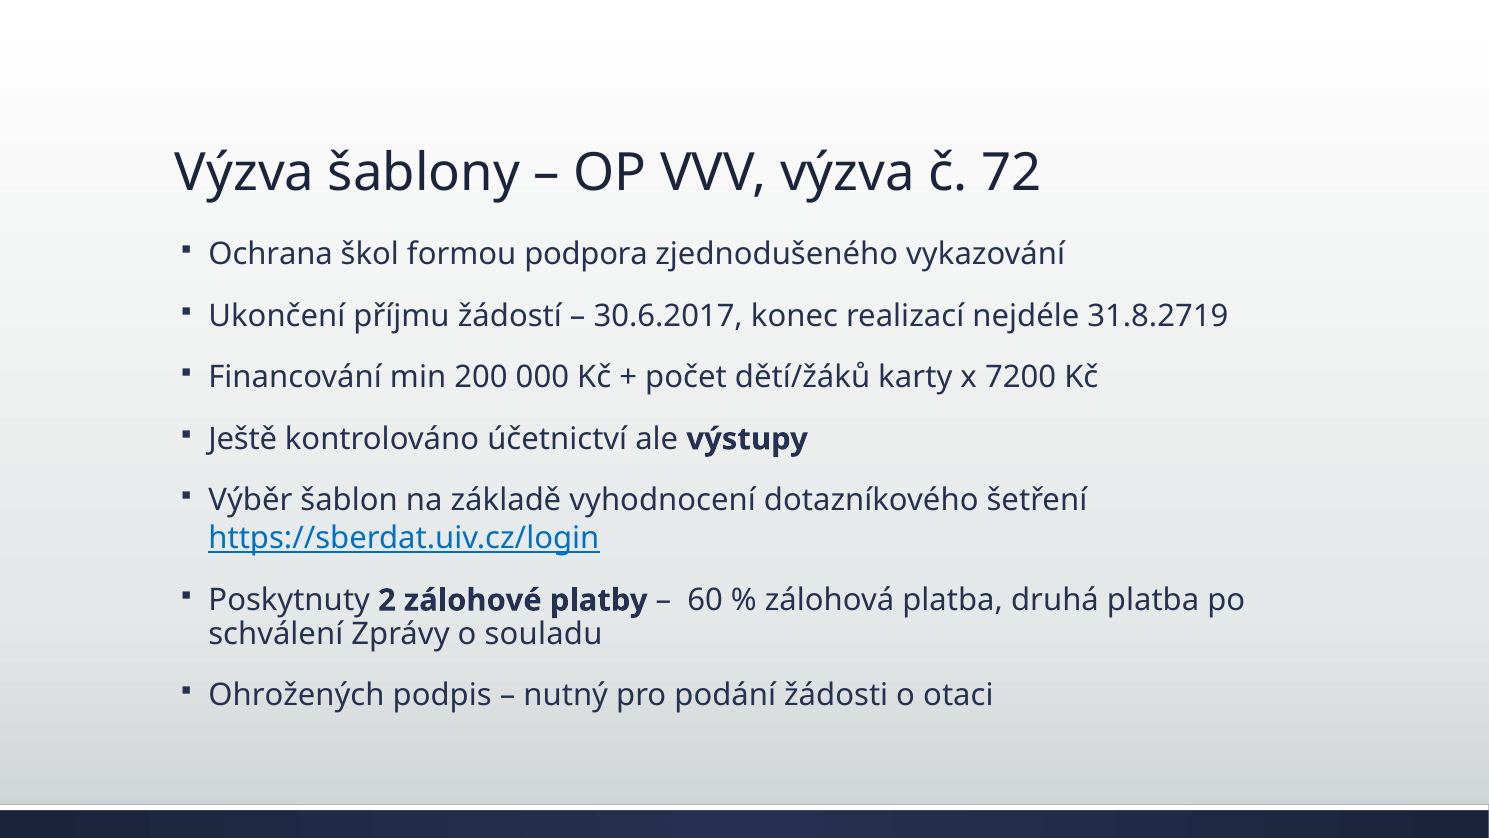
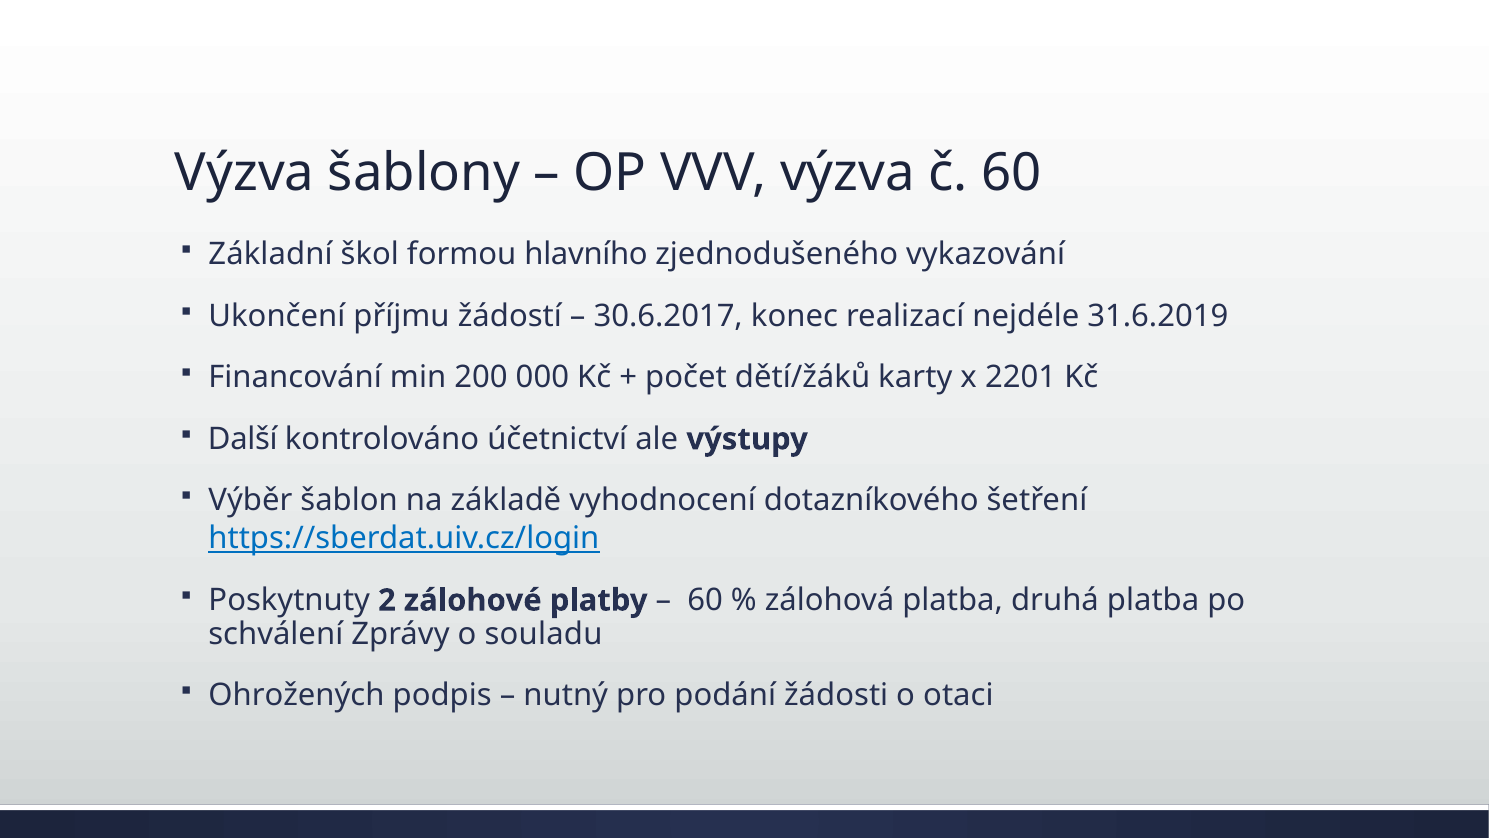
č 72: 72 -> 60 (1011, 173)
Ochrana: Ochrana -> Základní (271, 254)
podpora: podpora -> hlavního (586, 254)
31.8.2719: 31.8.2719 -> 31.6.2019 (1158, 316)
7200: 7200 -> 2201 (1021, 377)
Ještě: Ještě -> Další (243, 439)
